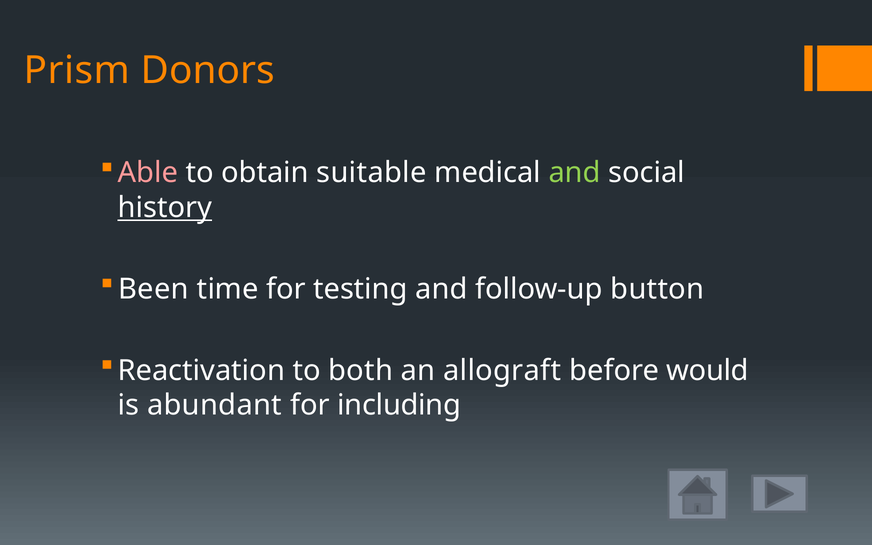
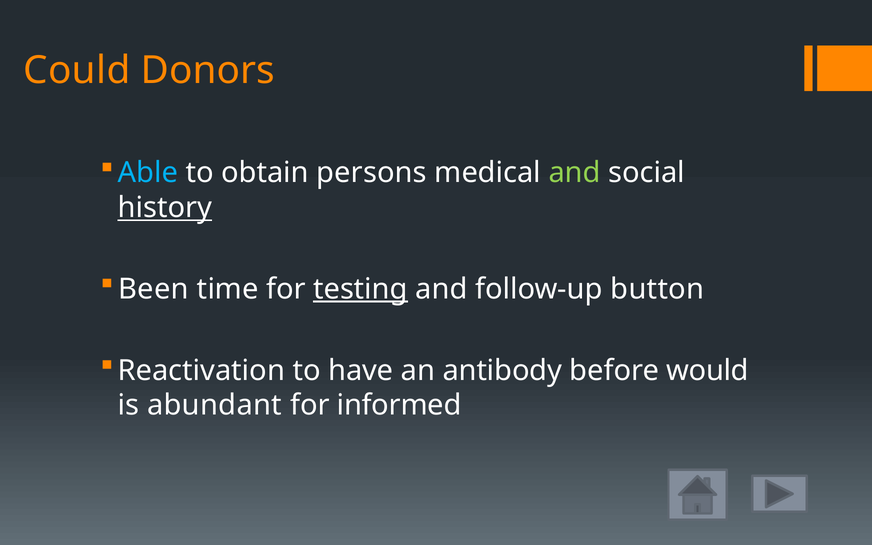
Prism: Prism -> Could (77, 70)
Able colour: pink -> light blue (148, 173)
suitable: suitable -> persons (372, 173)
testing underline: none -> present (360, 289)
both: both -> have (361, 370)
allograft: allograft -> antibody (502, 370)
including: including -> informed (399, 405)
